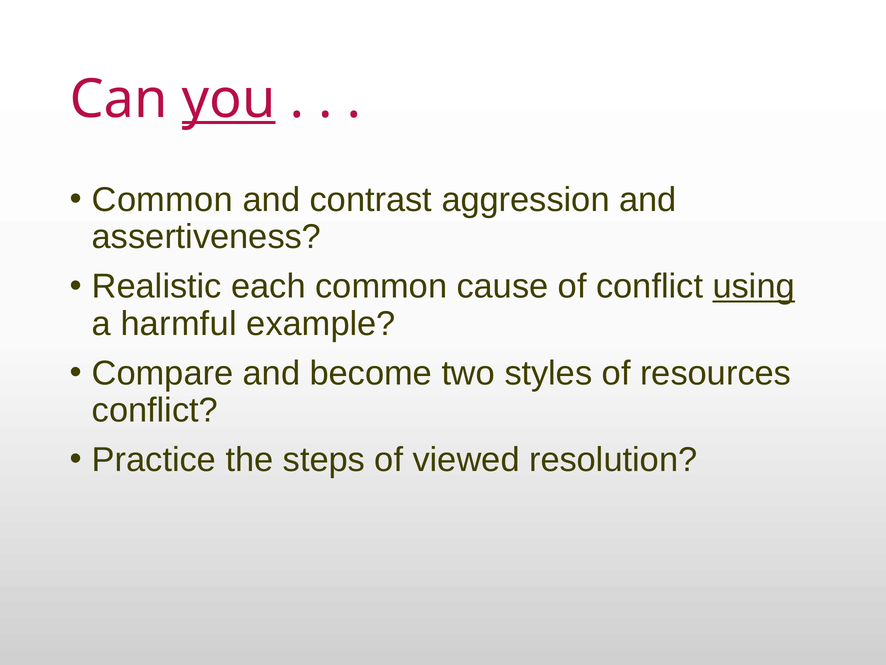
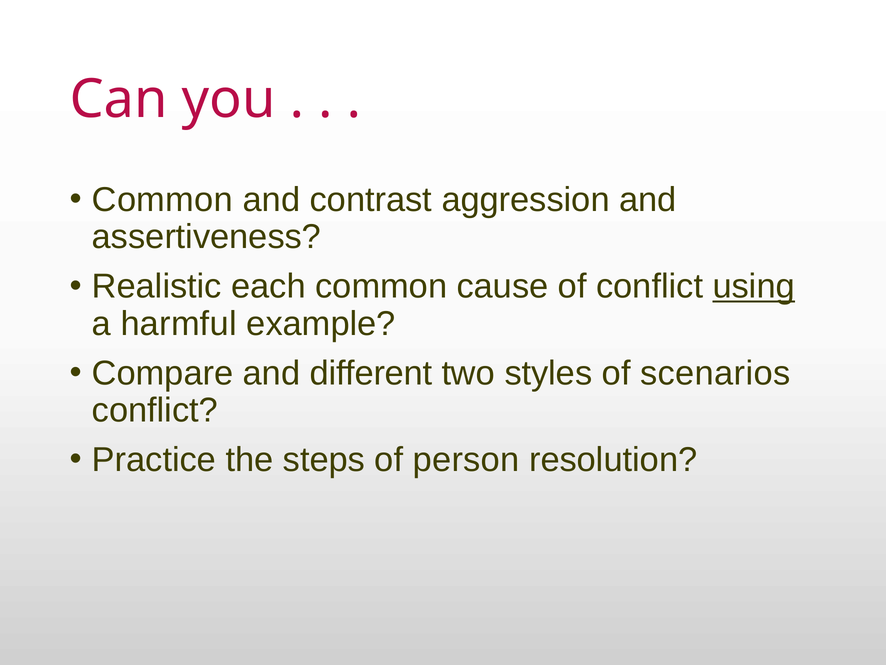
you underline: present -> none (229, 99)
become: become -> different (371, 373)
resources: resources -> scenarios (715, 373)
viewed: viewed -> person (466, 459)
